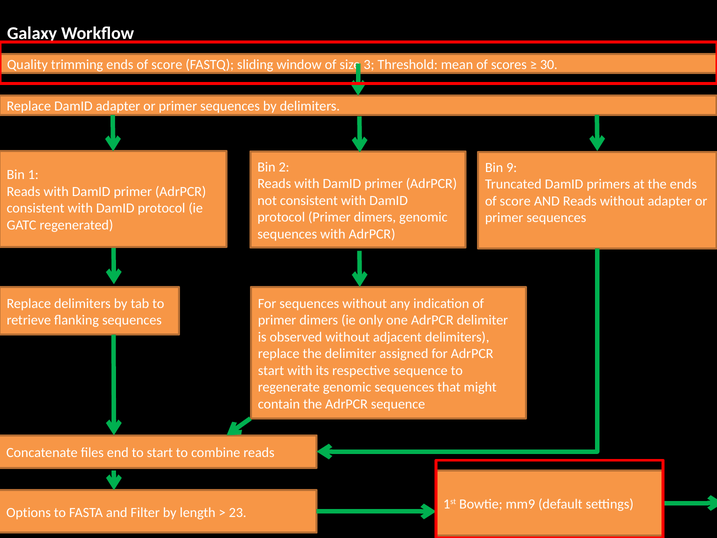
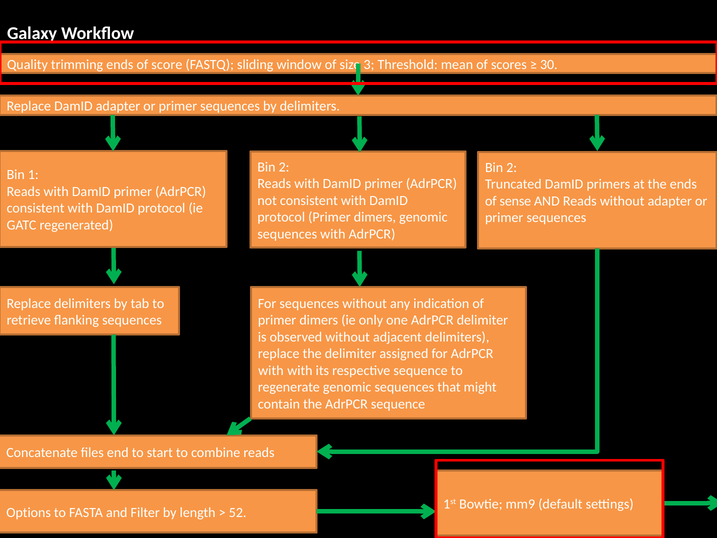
9: 9 -> 2 (512, 168)
score: score -> sense (515, 201)
start: start -> with (271, 370)
23: 23 -> 52 (238, 512)
